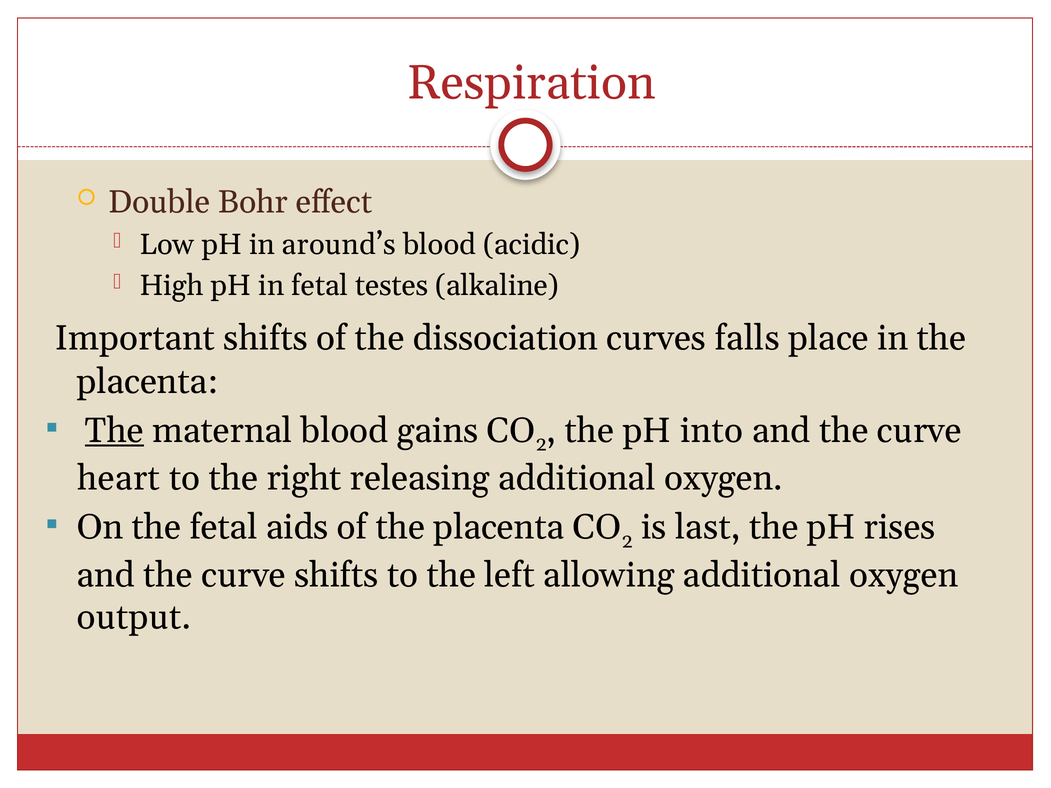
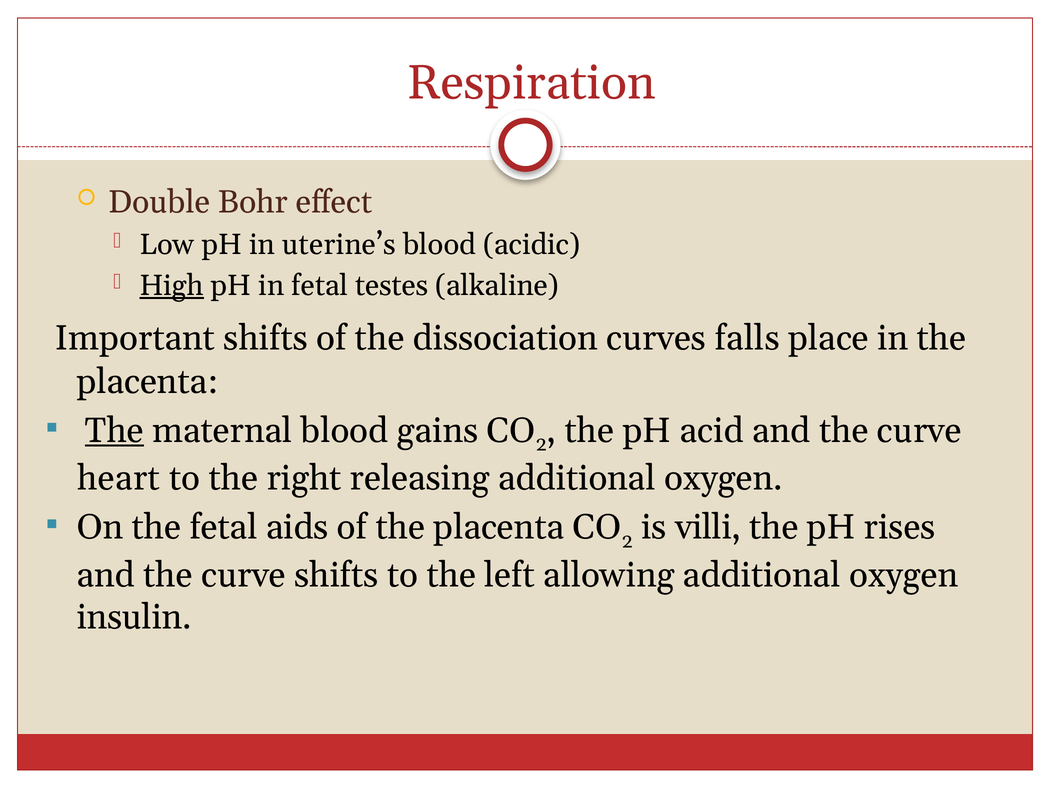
around’s: around’s -> uterine’s (339, 245)
High underline: none -> present (172, 286)
into: into -> acid (712, 431)
last: last -> villi (708, 528)
output: output -> insulin (134, 617)
